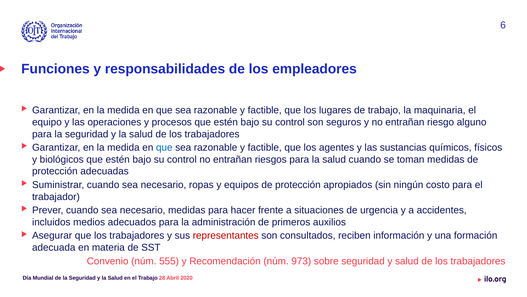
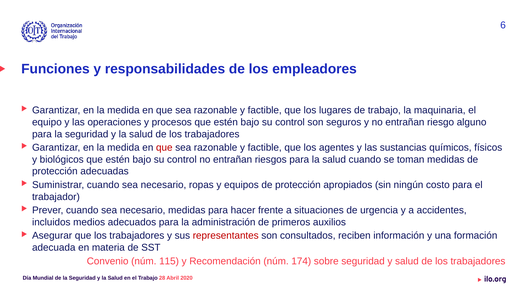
que colour: blue -> red (164, 147)
555: 555 -> 115 (169, 261)
973: 973 -> 174 (301, 261)
